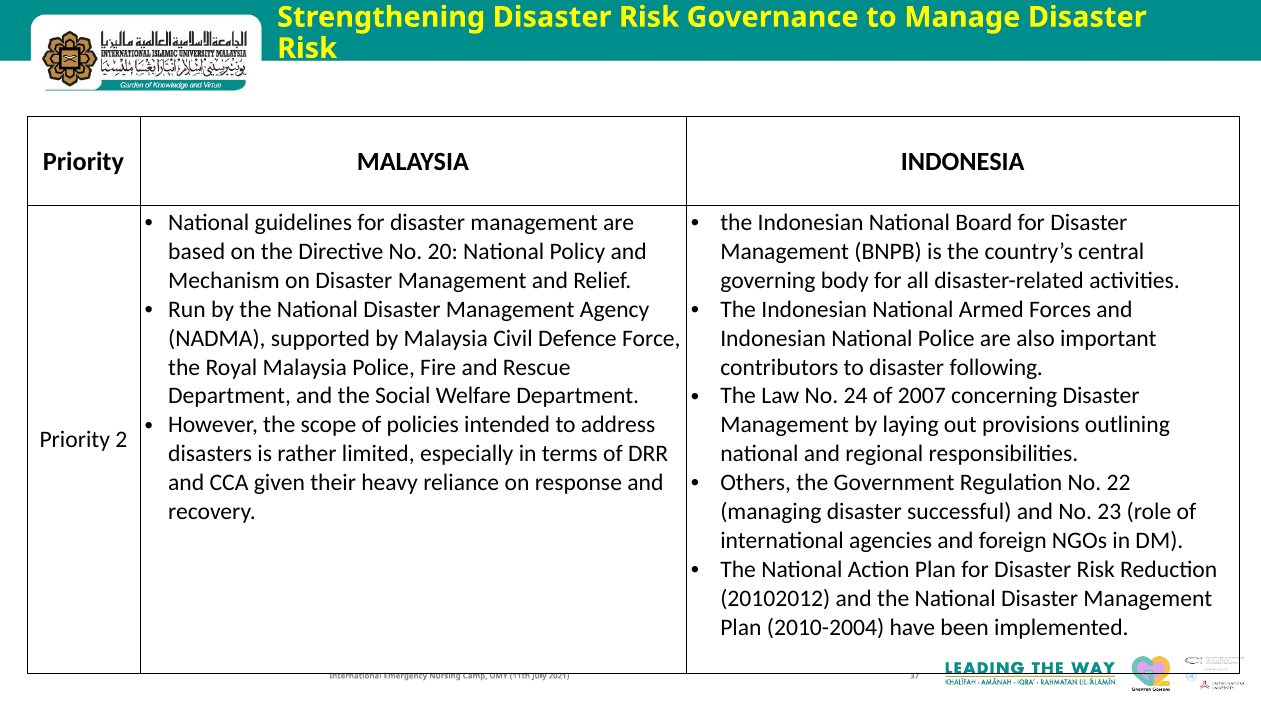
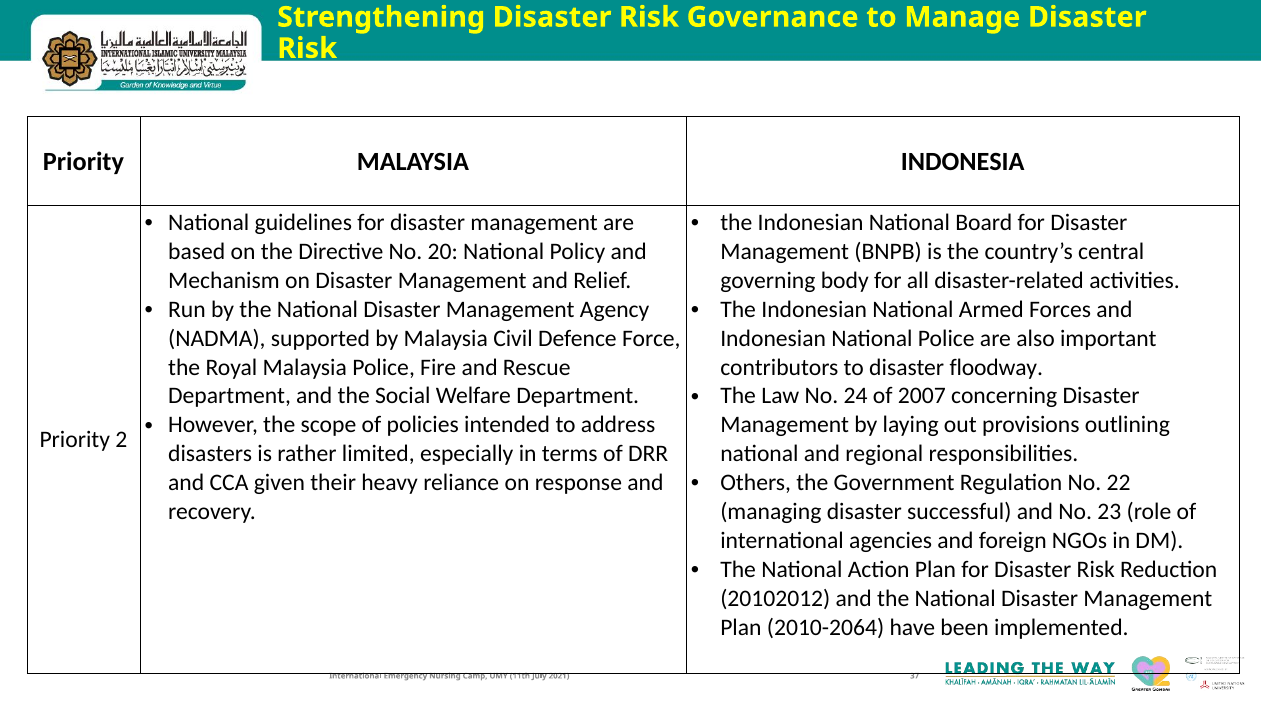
following: following -> floodway (996, 367)
2010-2004: 2010-2004 -> 2010-2064 (826, 628)
